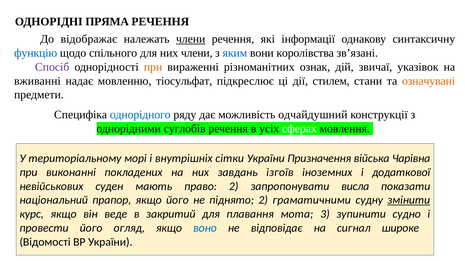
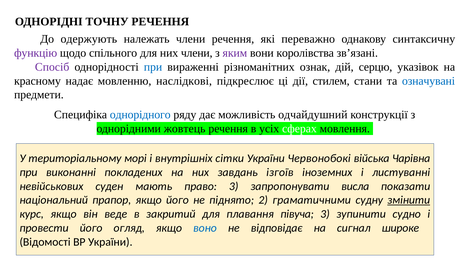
ПРЯМА: ПРЯМА -> ТОЧНУ (107, 22)
відображає: відображає -> одержують (89, 39)
члени underline: present -> none (191, 39)
які інформації: інформації -> переважно (308, 39)
функцію colour: blue -> purple (36, 53)
яким colour: blue -> purple (235, 53)
при colour: orange -> blue (153, 67)
звичаї: звичаї -> серцю (376, 67)
вживанні: вживанні -> красному (37, 81)
тіосульфат: тіосульфат -> наслідкові (184, 81)
означувані colour: orange -> blue (429, 81)
суглобів: суглобів -> жовтець (185, 129)
Призначення: Призначення -> Червонобокі (319, 159)
додаткової: додаткової -> листуванні (401, 173)
2: 2 -> 3 (234, 187)
мота: мота -> півуча (297, 214)
